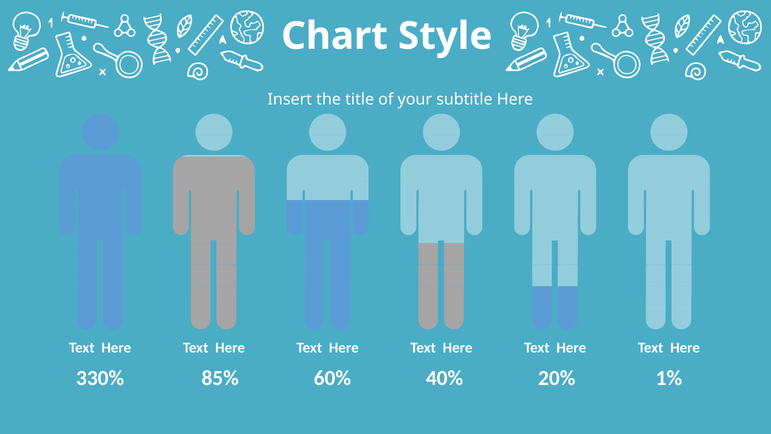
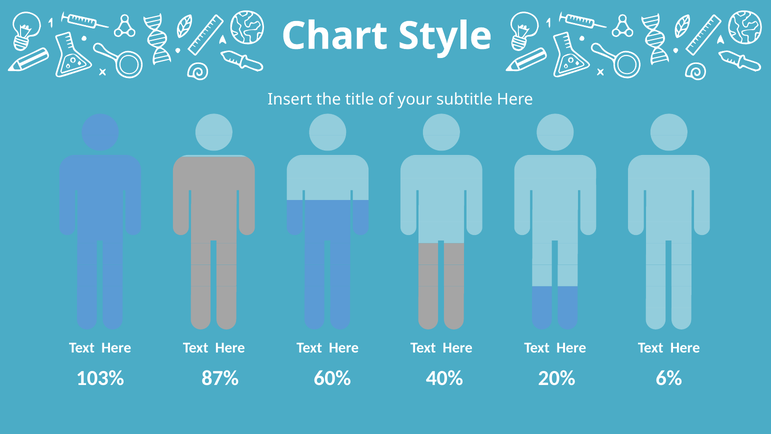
330%: 330% -> 103% (100, 378)
85%: 85% -> 87% (220, 378)
1%: 1% -> 6% (669, 378)
